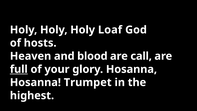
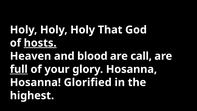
Loaf: Loaf -> That (110, 30)
hosts underline: none -> present (40, 43)
Trumpet: Trumpet -> Glorified (88, 82)
